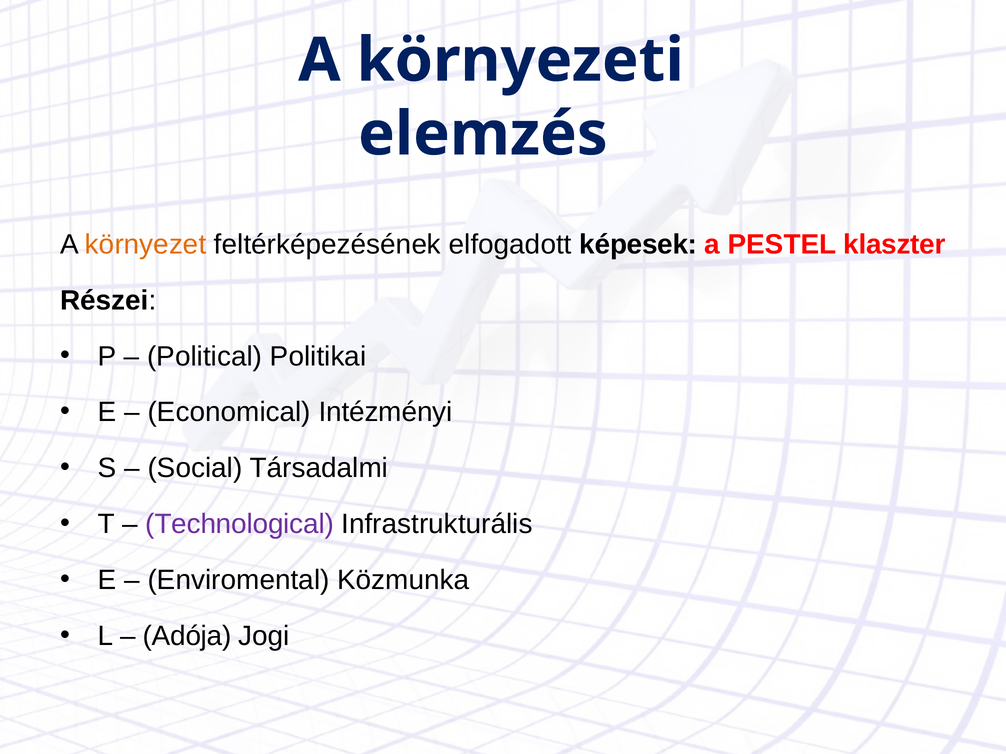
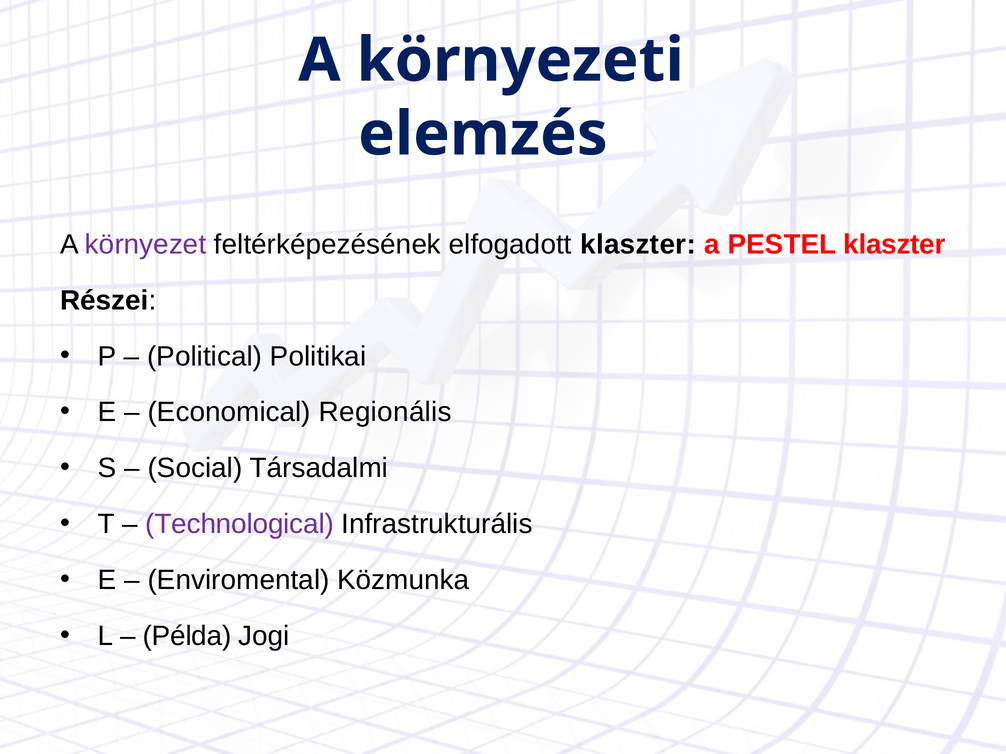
környezet colour: orange -> purple (146, 245)
elfogadott képesek: képesek -> klaszter (638, 245)
Intézményi: Intézményi -> Regionális (385, 413)
Adója: Adója -> Példa (187, 636)
